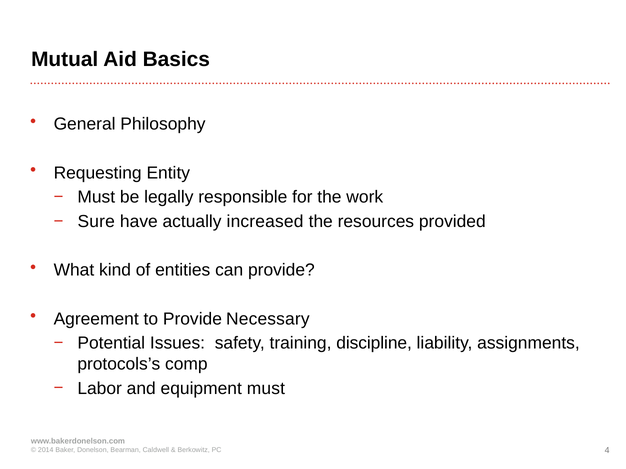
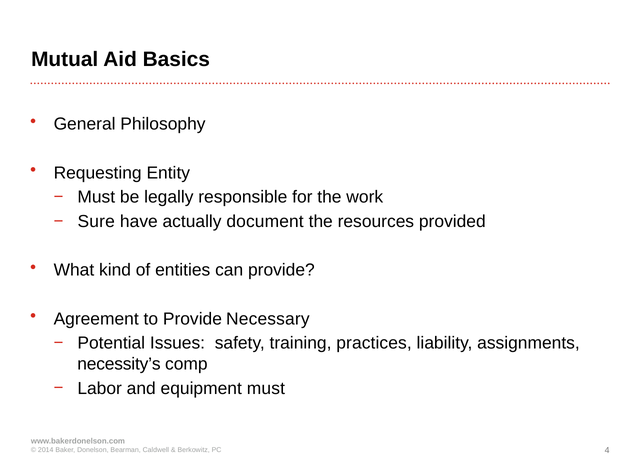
increased: increased -> document (265, 222)
discipline: discipline -> practices (374, 343)
protocols’s: protocols’s -> necessity’s (119, 364)
